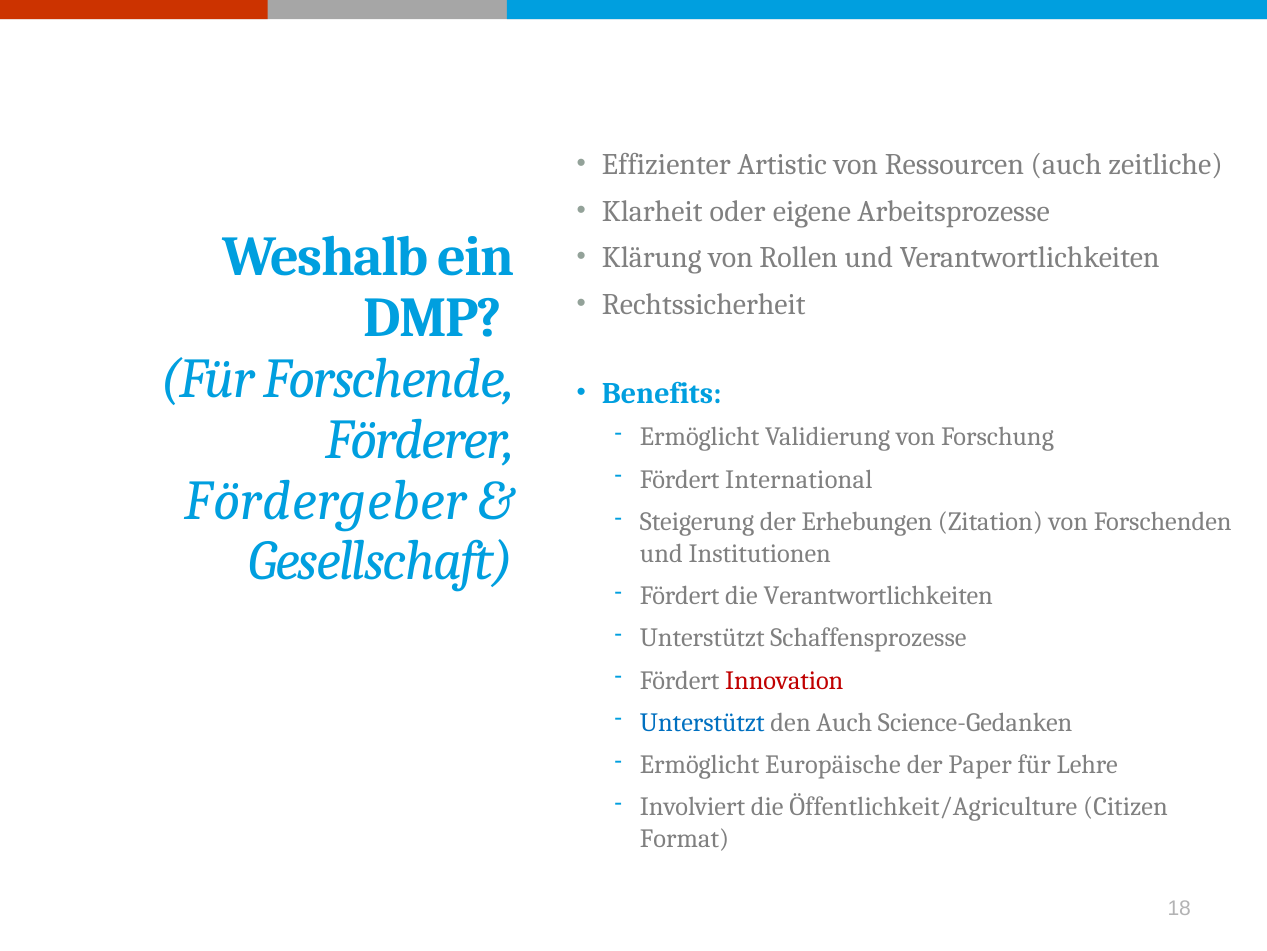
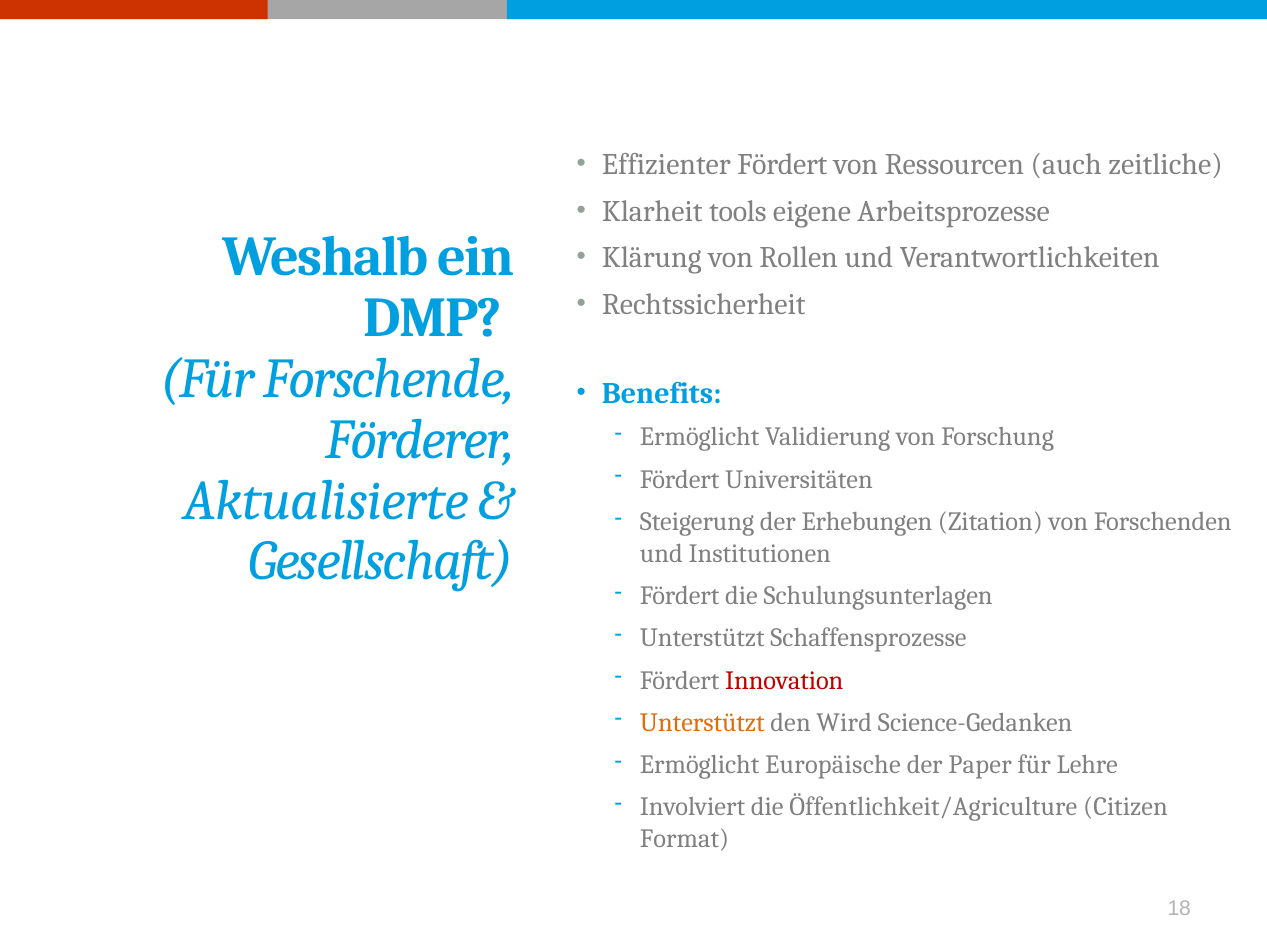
Effizienter Artistic: Artistic -> Fördert (782, 165)
oder: oder -> tools (738, 211)
International: International -> Universitäten (799, 479)
Fördergeber: Fördergeber -> Aktualisierte (326, 500)
die Verantwortlichkeiten: Verantwortlichkeiten -> Schulungsunterlagen (878, 595)
Unterstützt colour: blue -> orange (702, 722)
den Auch: Auch -> Wird (844, 722)
